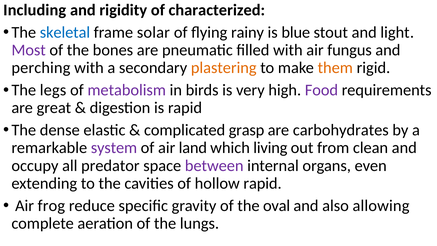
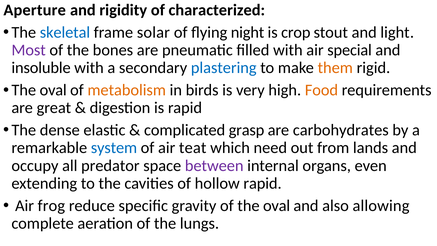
Including: Including -> Aperture (35, 10)
rainy: rainy -> night (248, 32)
blue: blue -> crop (296, 32)
fungus: fungus -> special (350, 50)
perching: perching -> insoluble (41, 68)
plastering colour: orange -> blue (224, 68)
legs: legs -> oval (53, 90)
metabolism colour: purple -> orange (127, 90)
Food colour: purple -> orange (321, 90)
system colour: purple -> blue (114, 148)
land: land -> teat (193, 148)
living: living -> need (270, 148)
clean: clean -> lands (371, 148)
